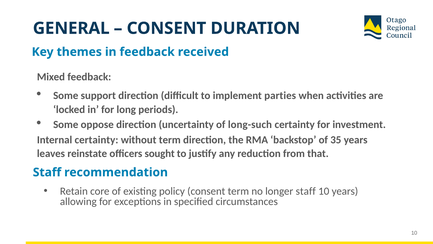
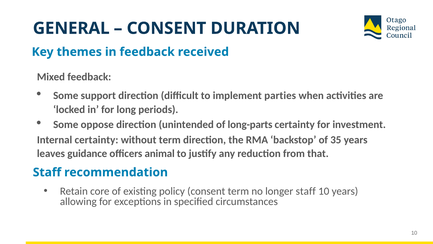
uncertainty: uncertainty -> unintended (186, 124)
long-such: long-such -> long-parts (250, 124)
reinstate: reinstate -> guidance (87, 153)
sought: sought -> animal (160, 153)
